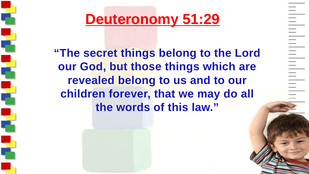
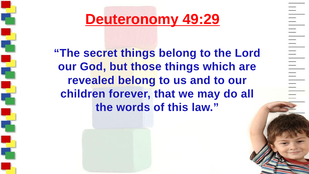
51:29: 51:29 -> 49:29 (201, 19)
